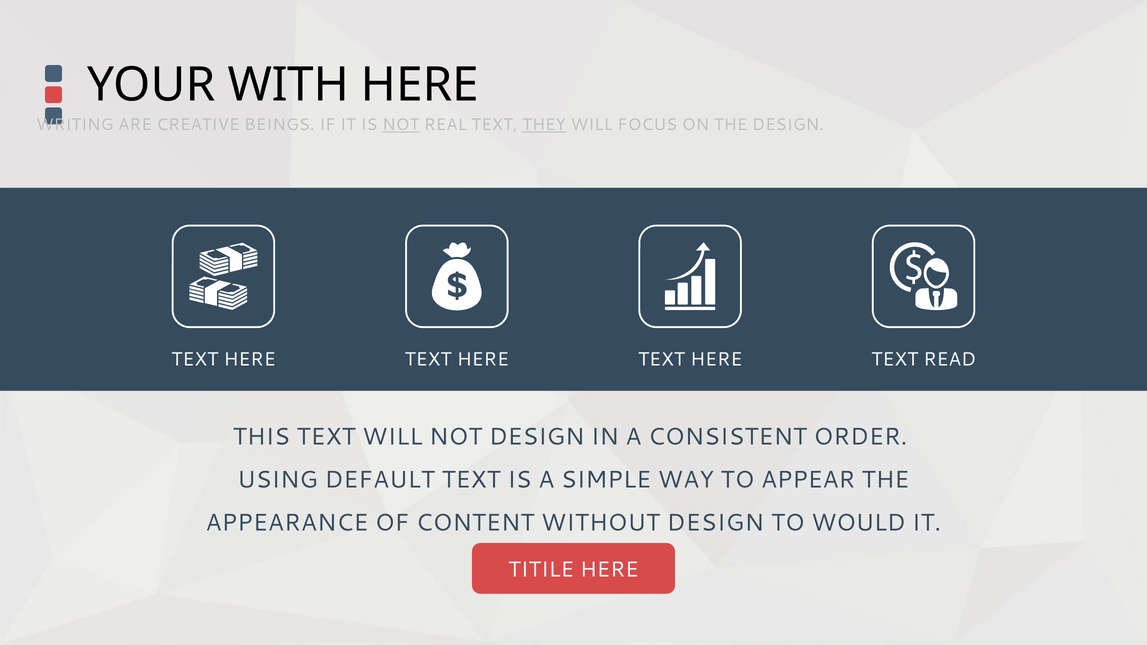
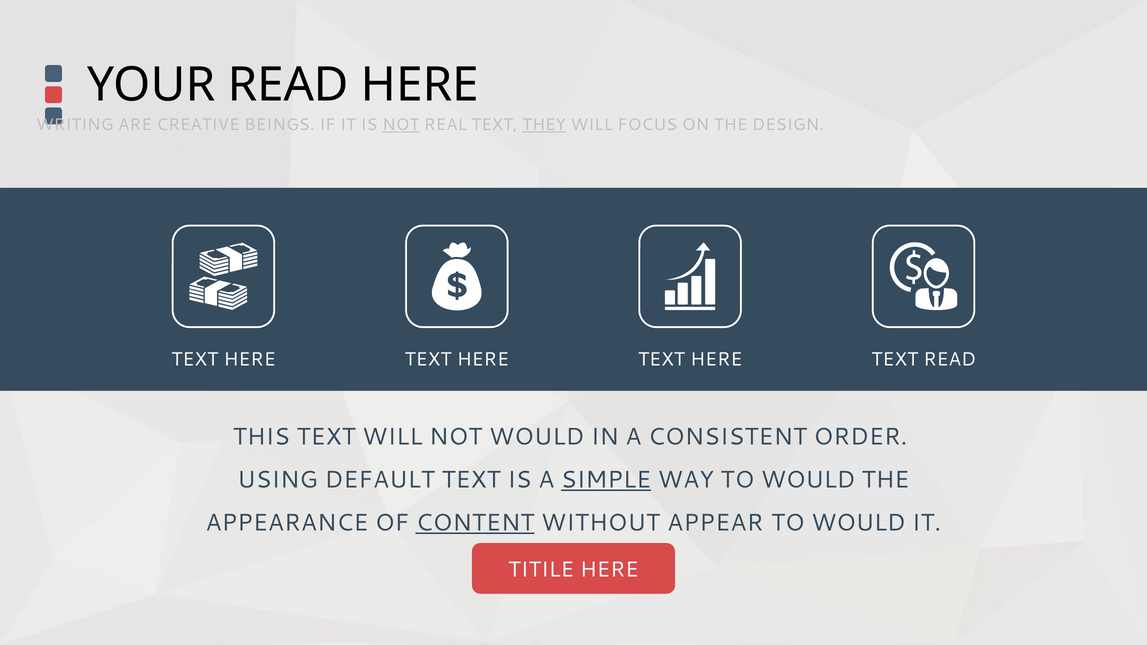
YOUR WITH: WITH -> READ (288, 85)
NOT DESIGN: DESIGN -> WOULD (537, 437)
SIMPLE underline: none -> present (606, 480)
WAY TO APPEAR: APPEAR -> WOULD (808, 480)
CONTENT underline: none -> present (475, 523)
WITHOUT DESIGN: DESIGN -> APPEAR (715, 523)
